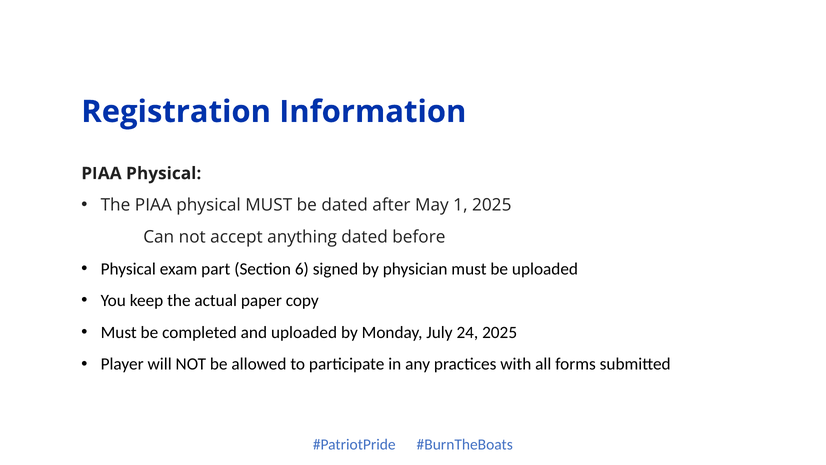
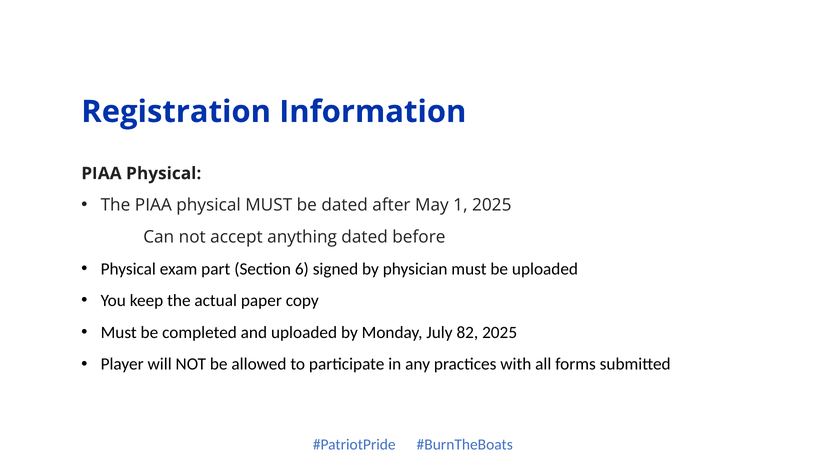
24: 24 -> 82 (467, 332)
